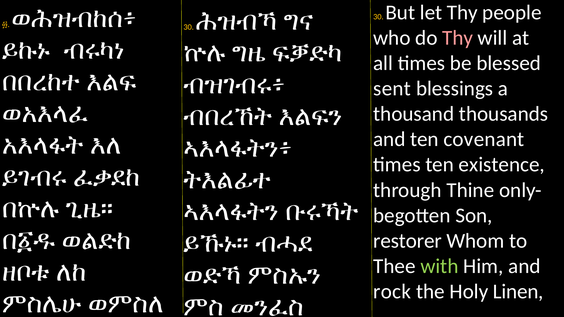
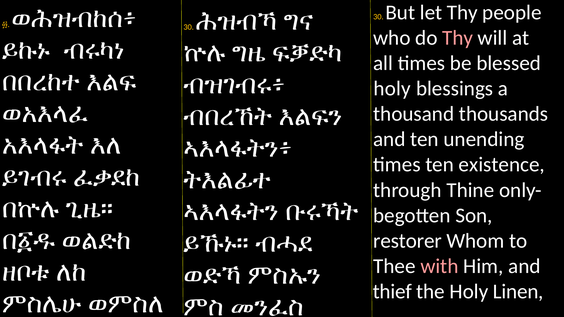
sent: sent -> holy (392, 89)
covenant: covenant -> unending (484, 139)
with colour: light green -> pink (439, 266)
rock: rock -> thief (392, 292)
